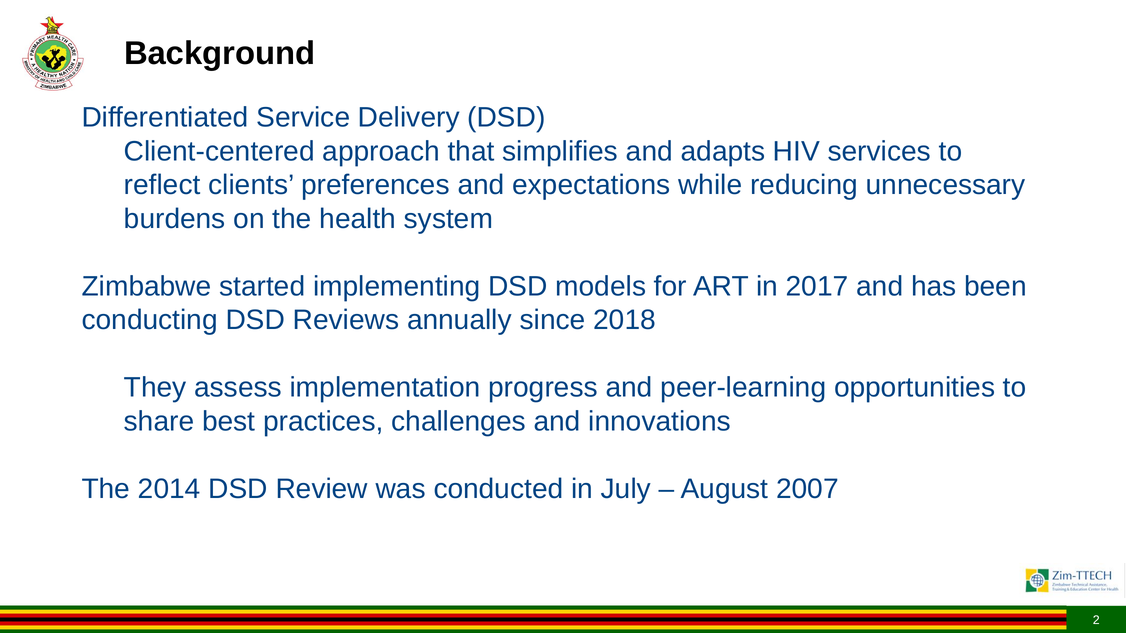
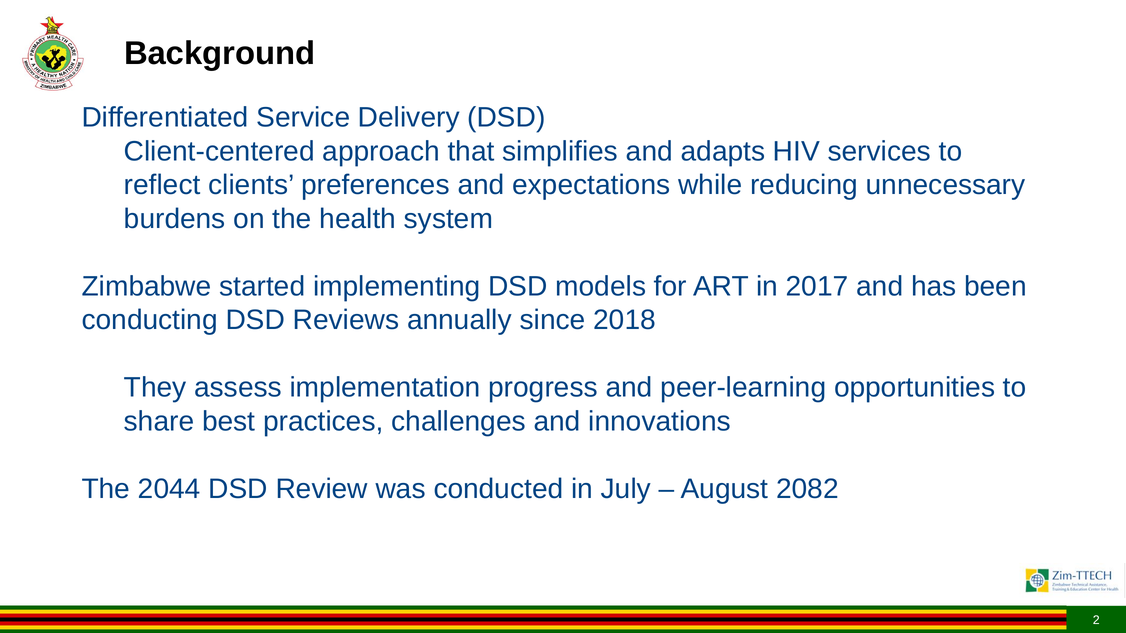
2014: 2014 -> 2044 (169, 489)
2007: 2007 -> 2082 (807, 489)
